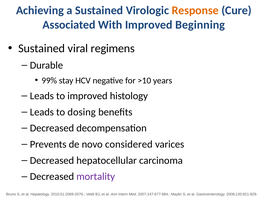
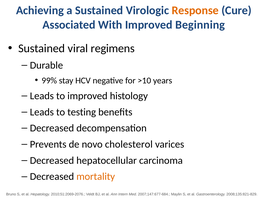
dosing: dosing -> testing (82, 112)
considered: considered -> cholesterol (129, 144)
mortality colour: purple -> orange (96, 177)
